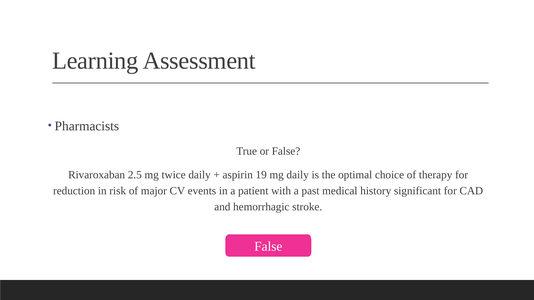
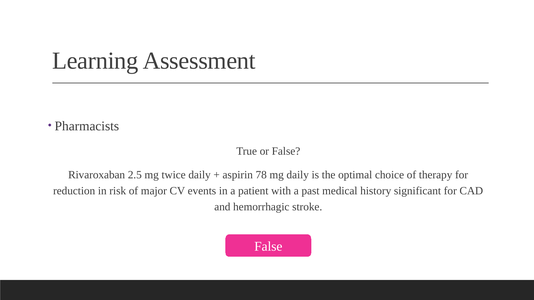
19: 19 -> 78 (261, 175)
